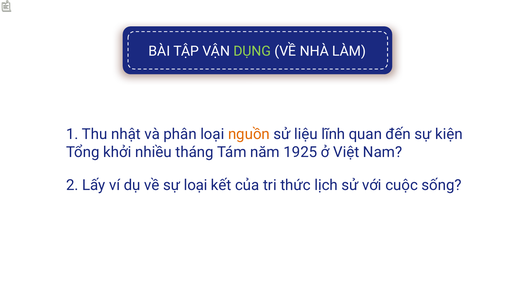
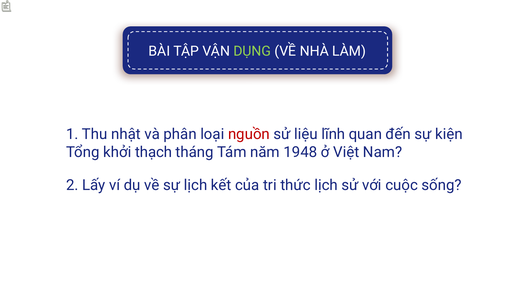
nguồn colour: orange -> red (249, 134)
nhiều: nhiều -> thạch (154, 152)
1925: 1925 -> 1948 (300, 152)
sự loại: loại -> lịch (196, 185)
